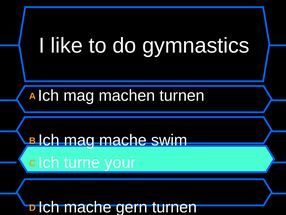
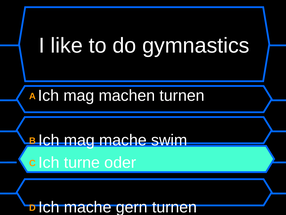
your: your -> oder (120, 162)
